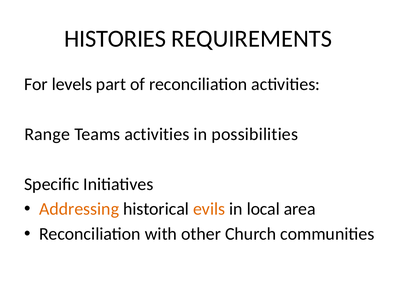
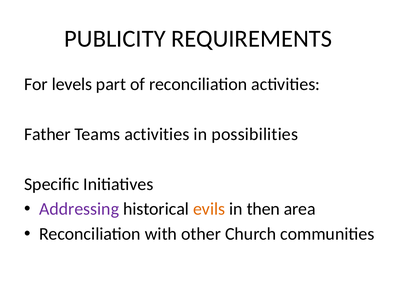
HISTORIES: HISTORIES -> PUBLICITY (115, 39)
Range: Range -> Father (47, 134)
Addressing colour: orange -> purple (79, 209)
local: local -> then (263, 209)
